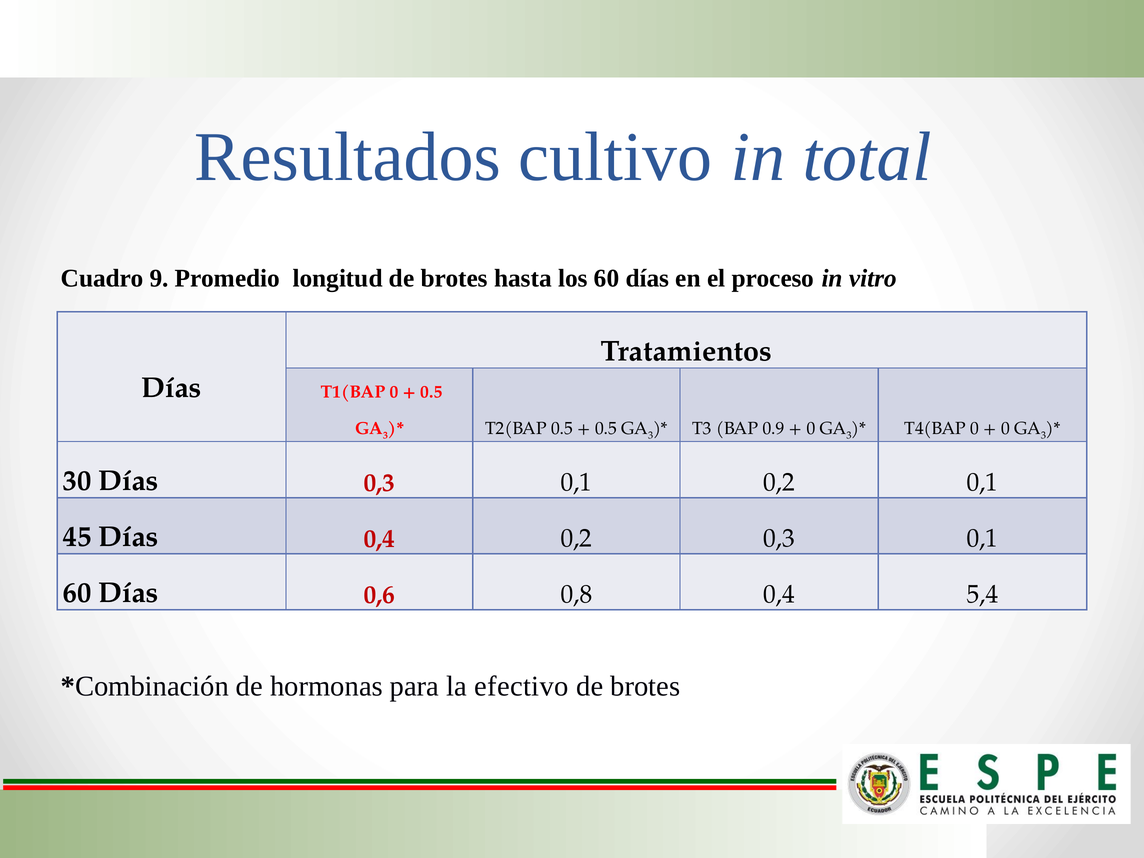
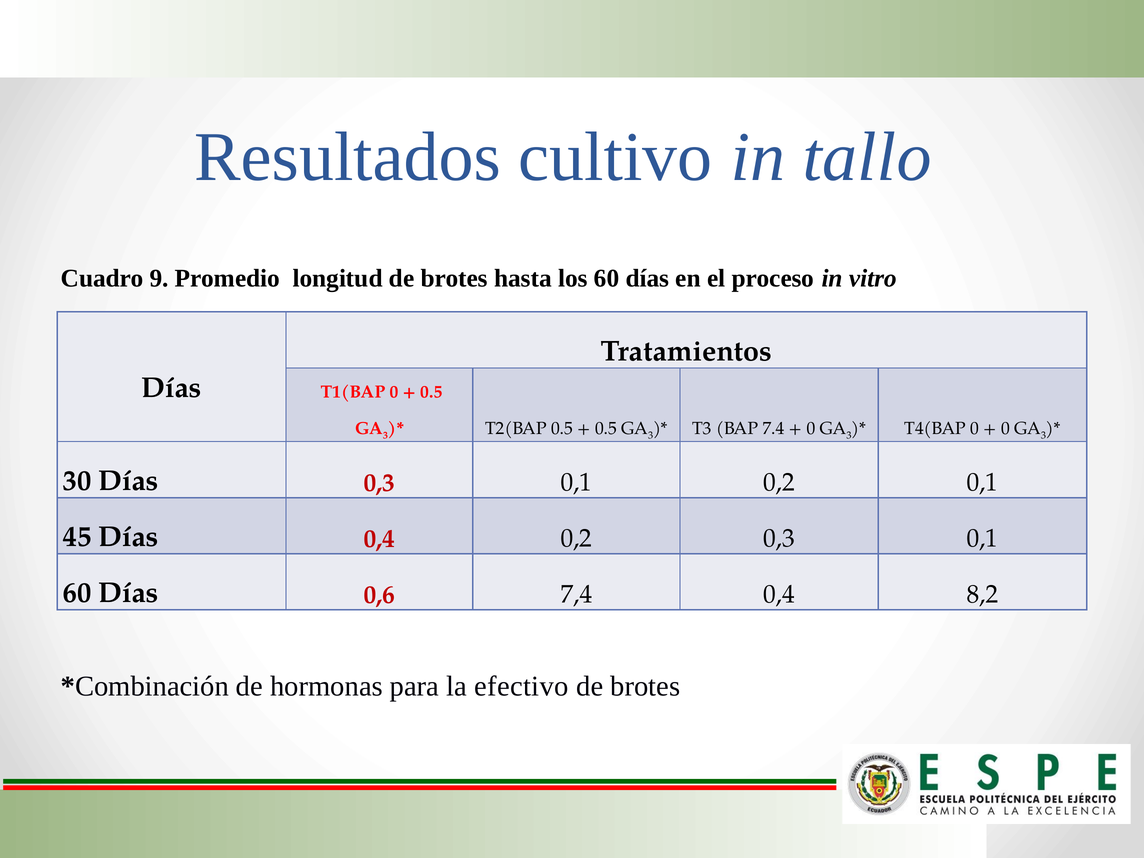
total: total -> tallo (867, 157)
0.9: 0.9 -> 7.4 (774, 429)
0,8: 0,8 -> 7,4 (576, 594)
5,4: 5,4 -> 8,2 (982, 594)
